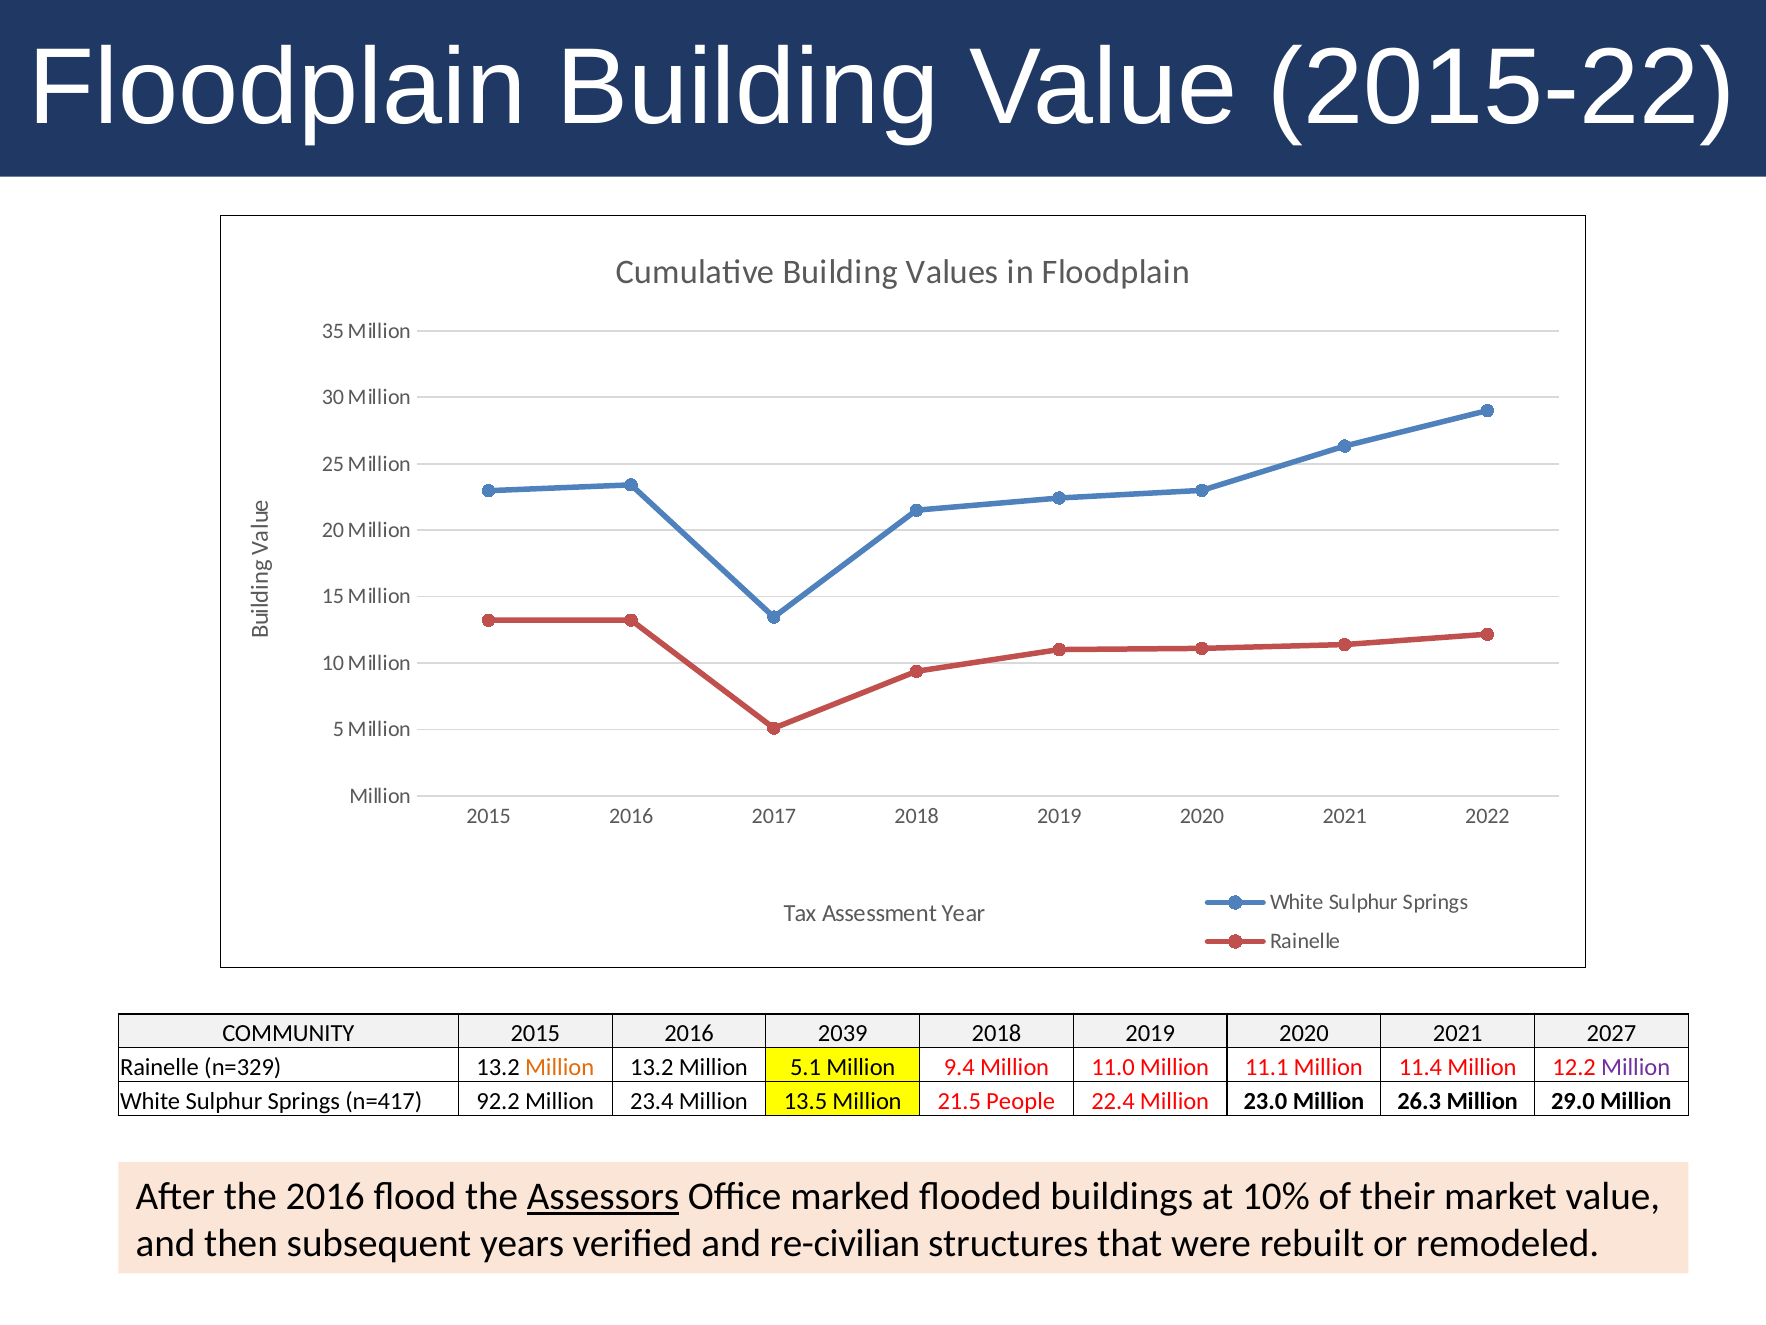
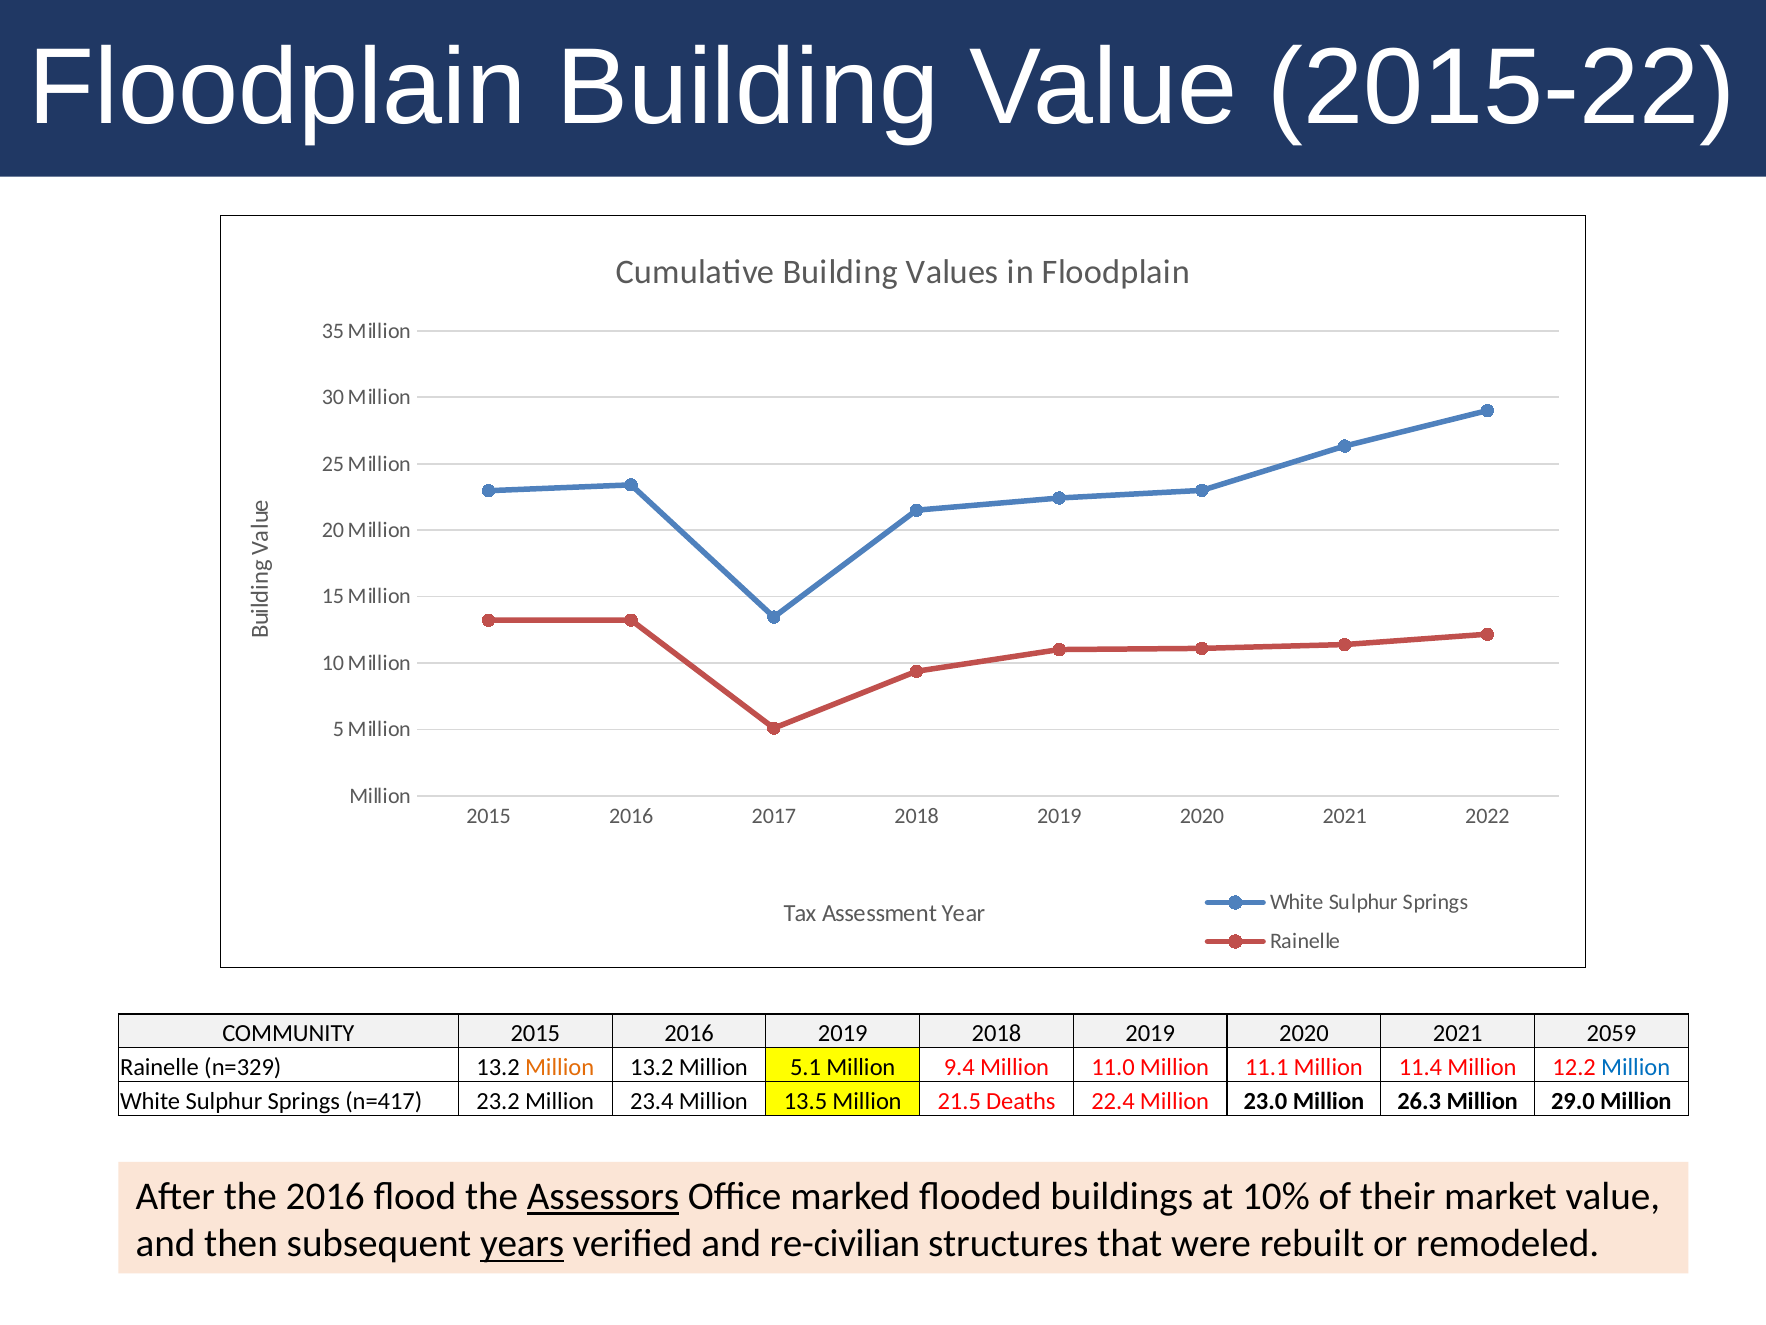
2016 2039: 2039 -> 2019 (843, 1033)
2027: 2027 -> 2059 (1611, 1033)
Million colour: purple -> blue (1636, 1067)
92.2: 92.2 -> 23.2 (498, 1101)
People: People -> Deaths (1021, 1101)
years underline: none -> present (522, 1243)
